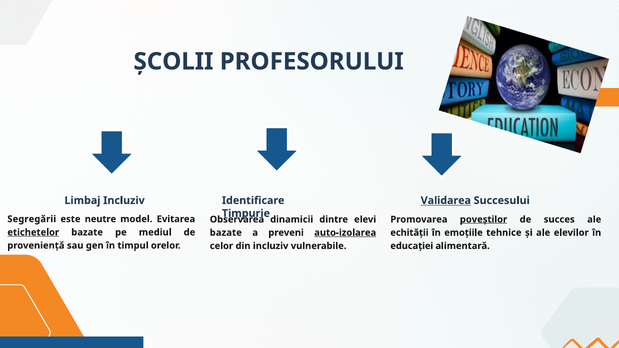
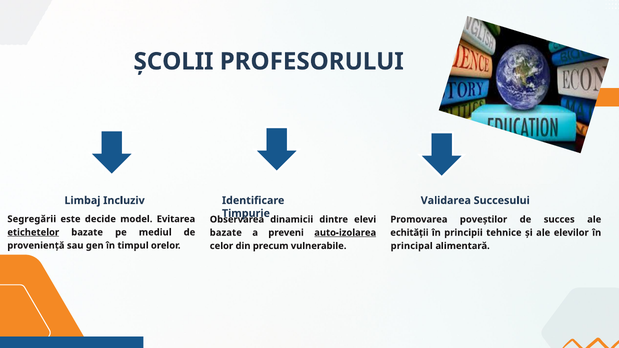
Validarea underline: present -> none (446, 201)
neutre: neutre -> decide (100, 219)
poveștilor underline: present -> none (484, 220)
emoțiile: emoțiile -> principii (463, 233)
din incluziv: incluziv -> precum (271, 246)
educației: educației -> principal (412, 246)
